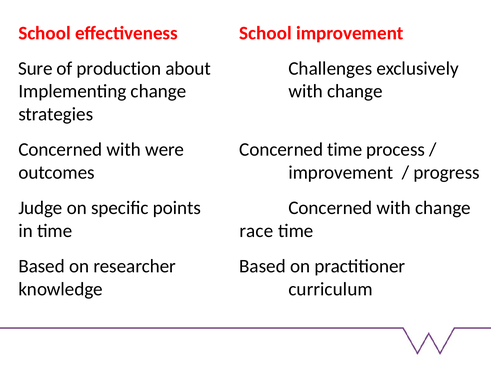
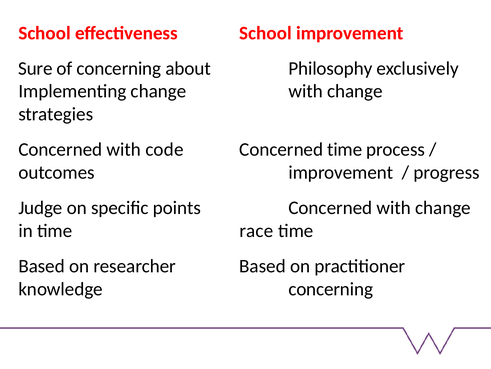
of production: production -> concerning (119, 68)
Challenges: Challenges -> Philosophy (330, 68)
were: were -> code (164, 149)
knowledge curriculum: curriculum -> concerning (331, 288)
